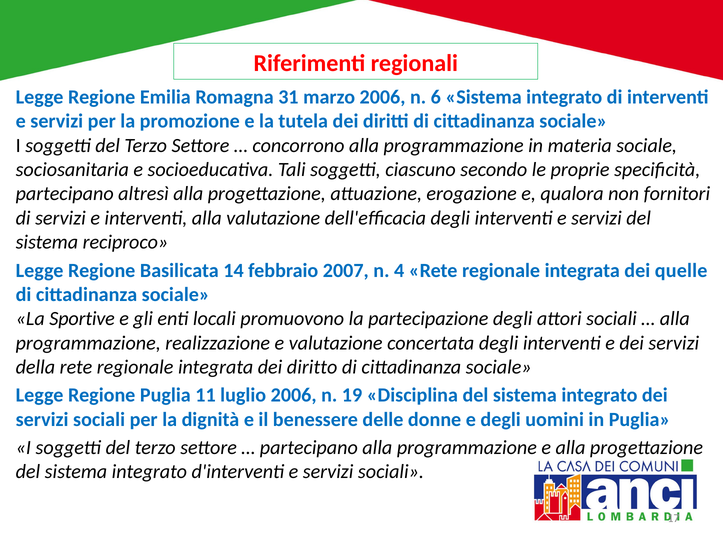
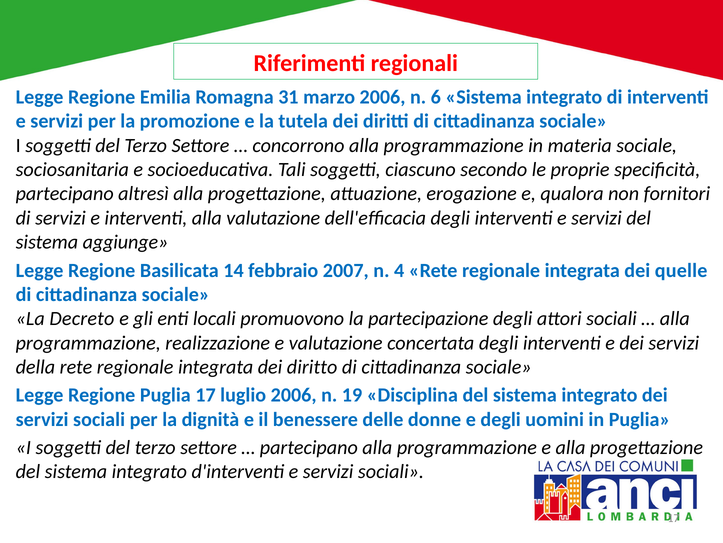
reciproco: reciproco -> aggiunge (126, 242)
Sportive: Sportive -> Decreto (82, 318)
Puglia 11: 11 -> 17 (205, 395)
